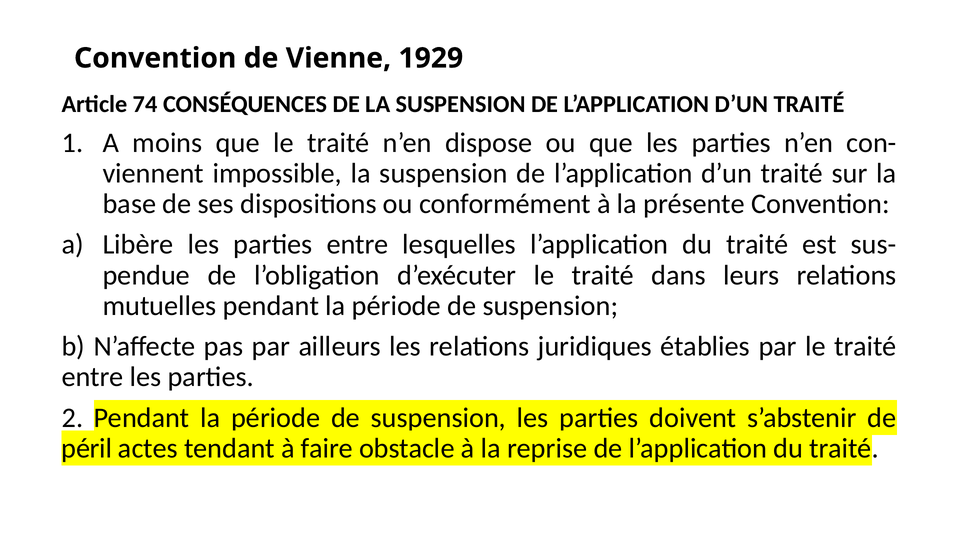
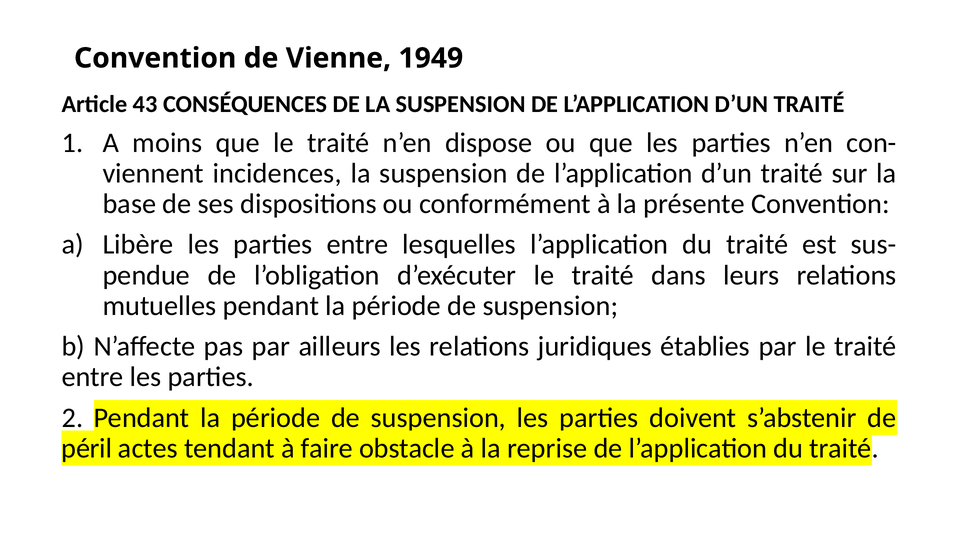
1929: 1929 -> 1949 (431, 58)
74: 74 -> 43 (145, 104)
impossible: impossible -> incidences (277, 173)
